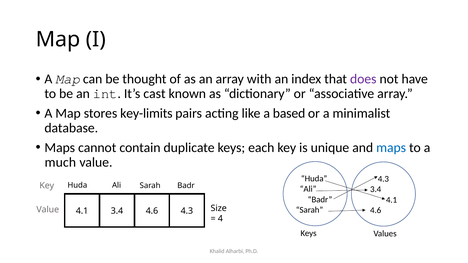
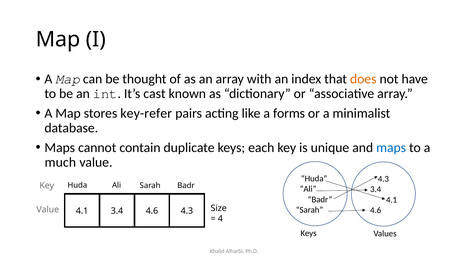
does colour: purple -> orange (363, 79)
key-limits: key-limits -> key-refer (146, 113)
based: based -> forms (289, 113)
